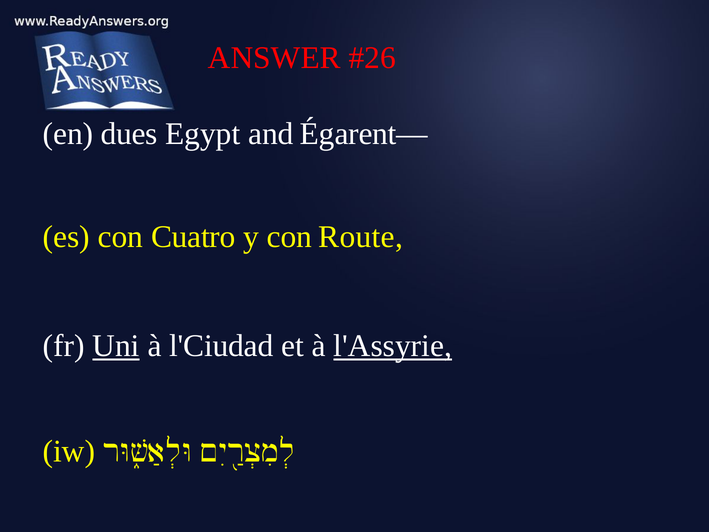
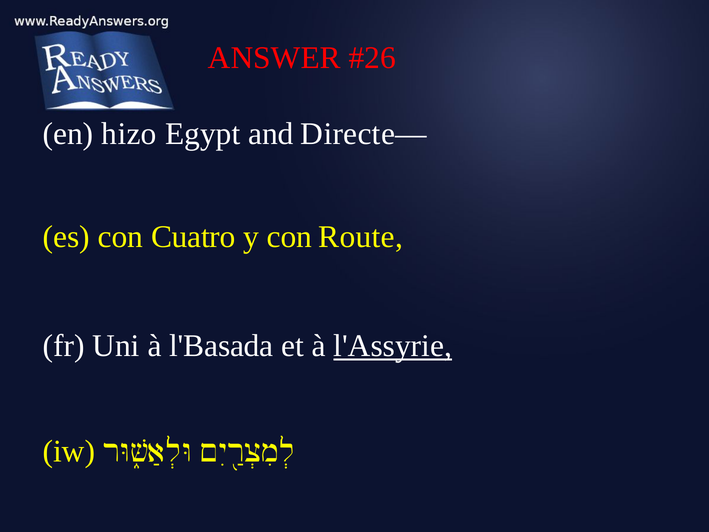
dues: dues -> hizo (129, 134)
Égarent—: Égarent— -> Directe— (364, 134)
Uni underline: present -> none (116, 346)
l'Ciudad: l'Ciudad -> l'Basada (221, 346)
